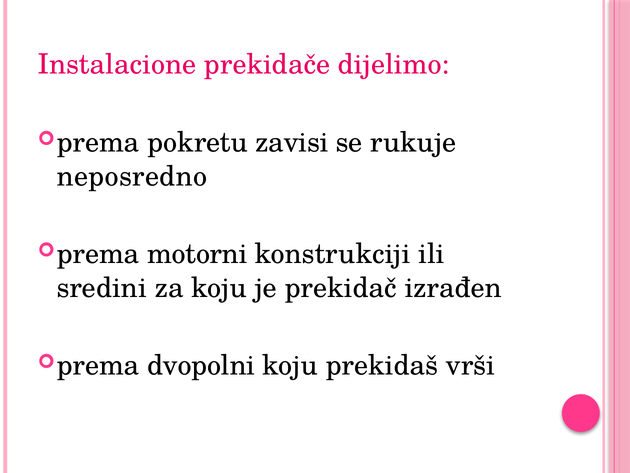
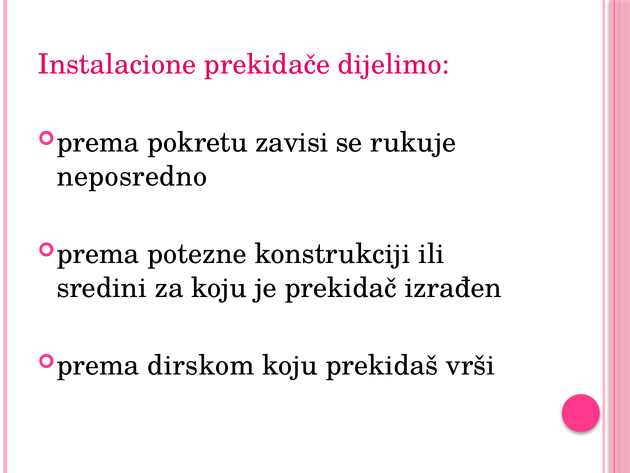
motorni: motorni -> potezne (197, 254)
dvopolni: dvopolni -> dirskom (201, 365)
